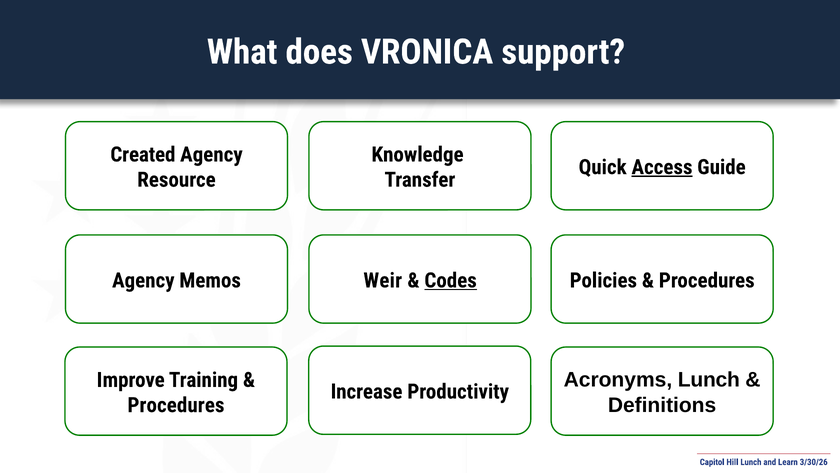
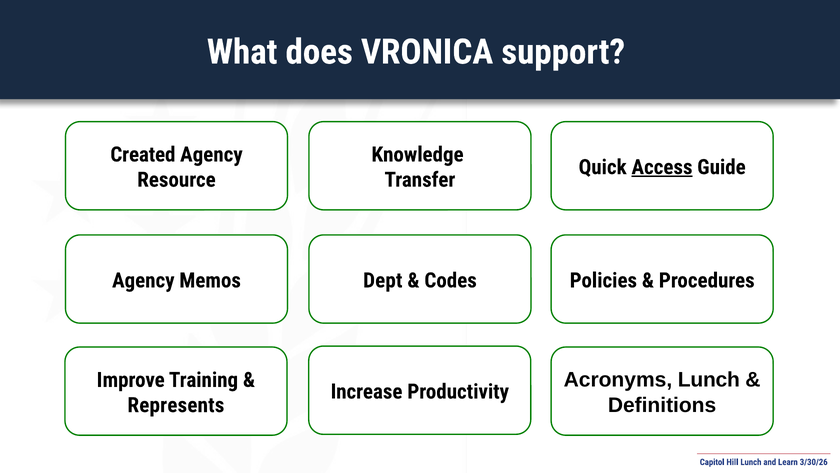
Weir: Weir -> Dept (383, 280)
Codes underline: present -> none (451, 280)
Procedures: Procedures -> Represents (176, 405)
